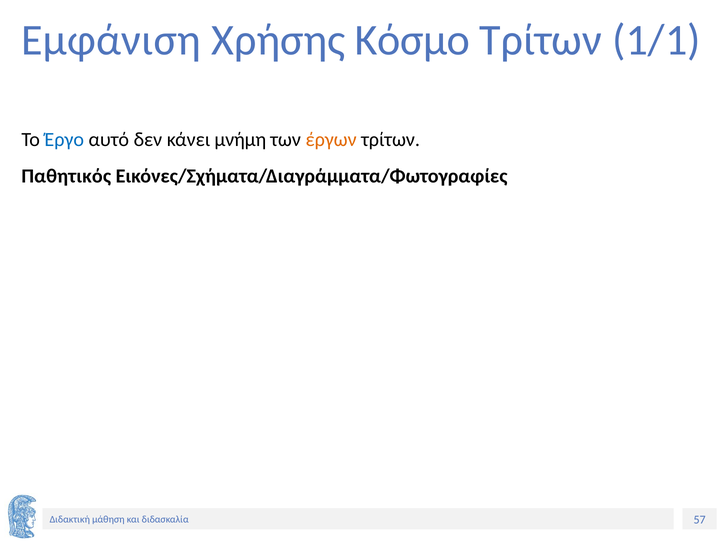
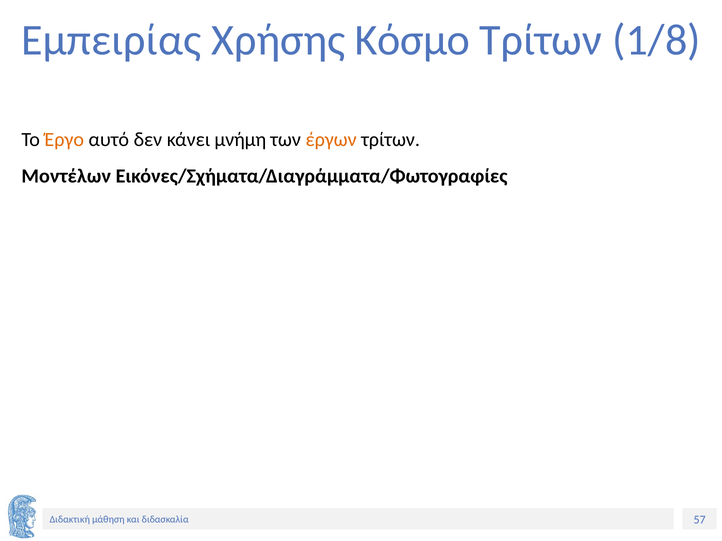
Εμφάνιση: Εμφάνιση -> Εμπειρίας (111, 40)
1/1: 1/1 -> 1/8 (657, 40)
Έργο colour: blue -> orange (64, 140)
Παθητικός: Παθητικός -> Μοντέλων (66, 176)
